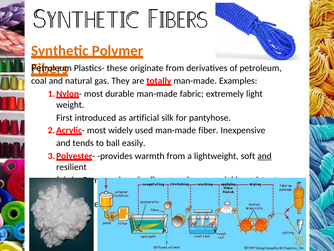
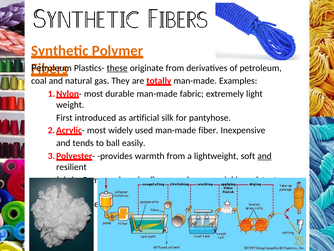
these underline: none -> present (117, 68)
